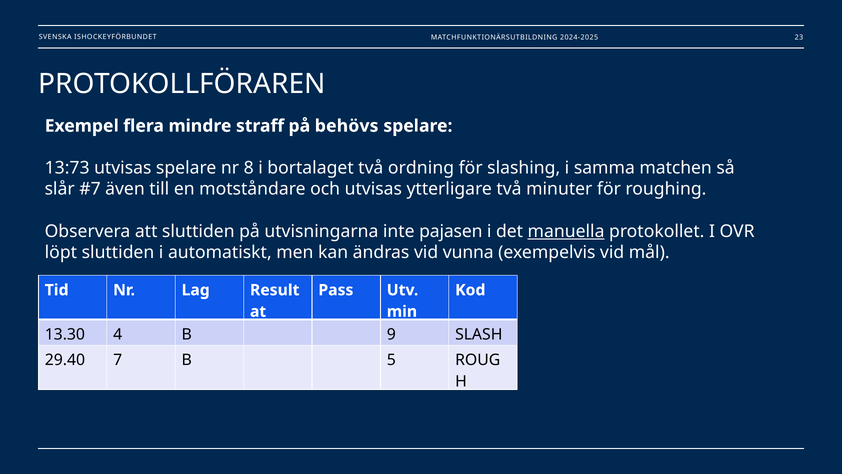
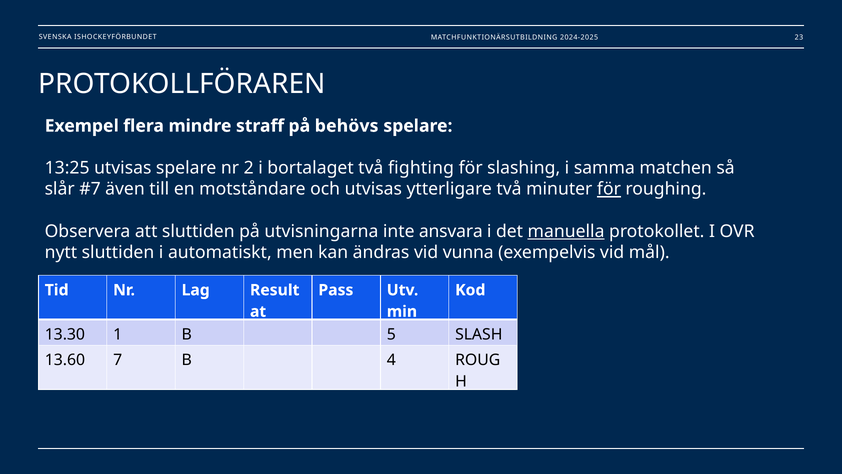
13:73: 13:73 -> 13:25 (67, 168)
8: 8 -> 2 (249, 168)
ordning: ordning -> fighting (421, 168)
för underline: none -> present (609, 189)
pajasen: pajasen -> ansvara (451, 231)
löpt: löpt -> nytt (61, 252)
4: 4 -> 1 (118, 334)
9: 9 -> 5 (391, 334)
29.40: 29.40 -> 13.60 (65, 360)
5: 5 -> 4 (391, 360)
